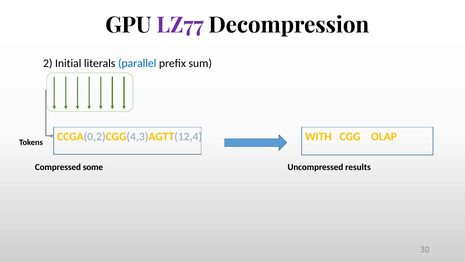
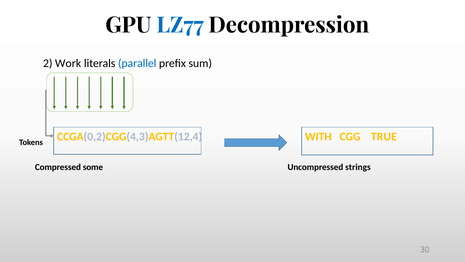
LZ77 colour: purple -> blue (180, 25)
Initial: Initial -> Work (68, 63)
OLAP: OLAP -> TRUE (384, 136)
results: results -> strings (358, 167)
